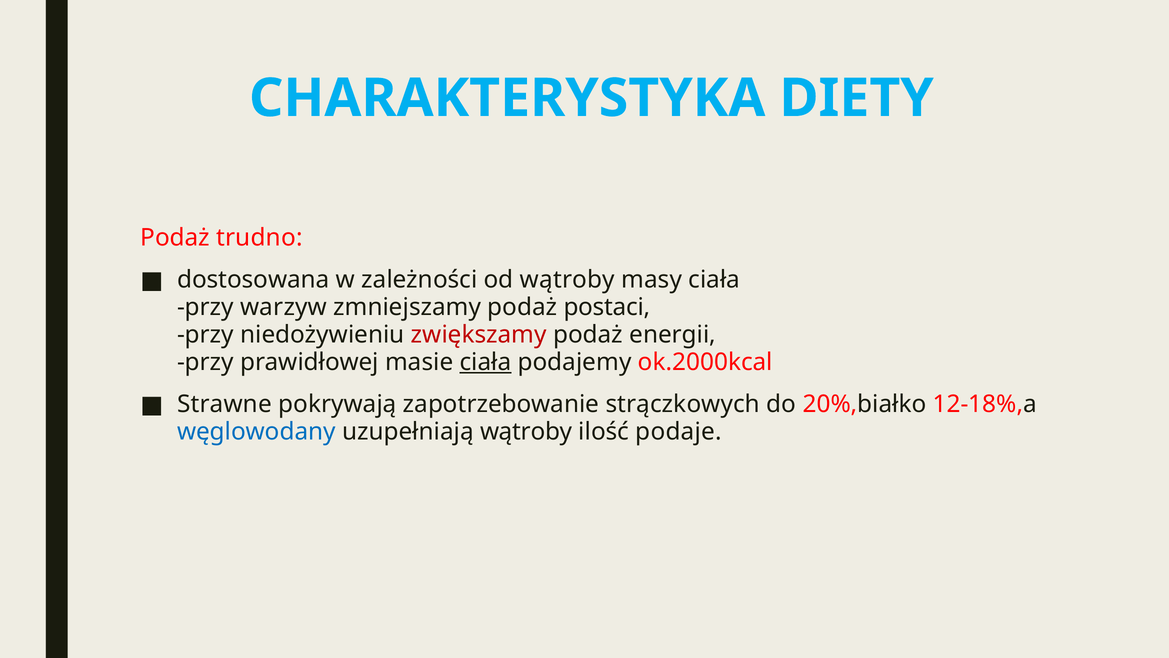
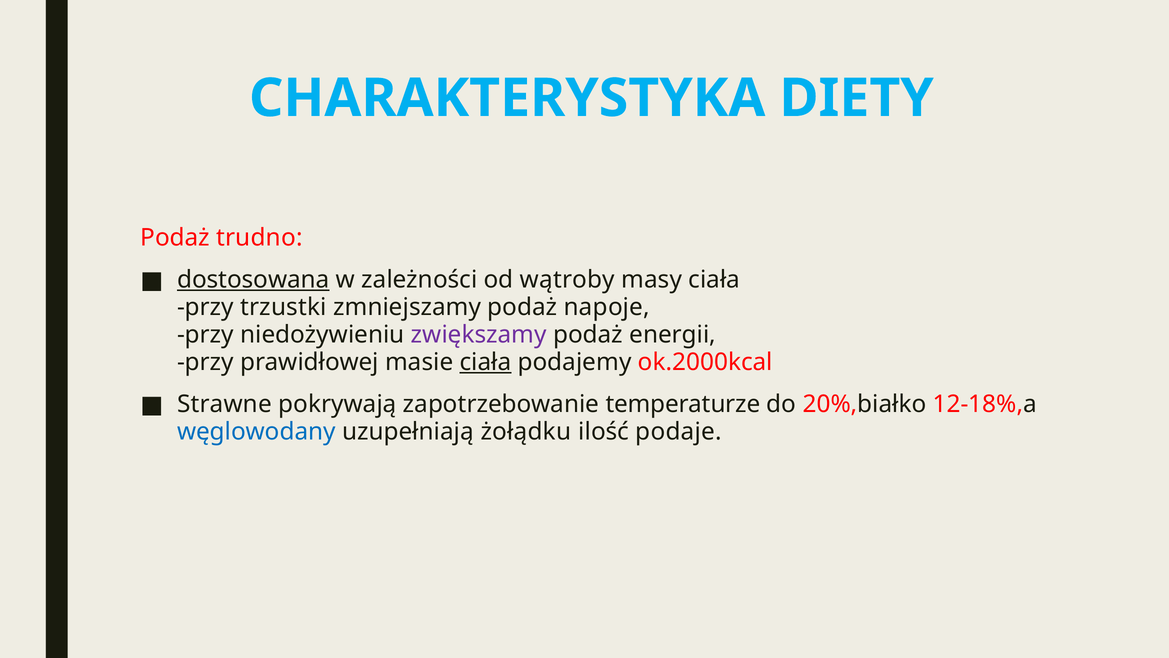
dostosowana underline: none -> present (253, 280)
warzyw: warzyw -> trzustki (283, 307)
postaci: postaci -> napoje (607, 307)
zwiększamy colour: red -> purple (479, 335)
strączkowych: strączkowych -> temperaturze (683, 404)
uzupełniają wątroby: wątroby -> żołądku (526, 432)
